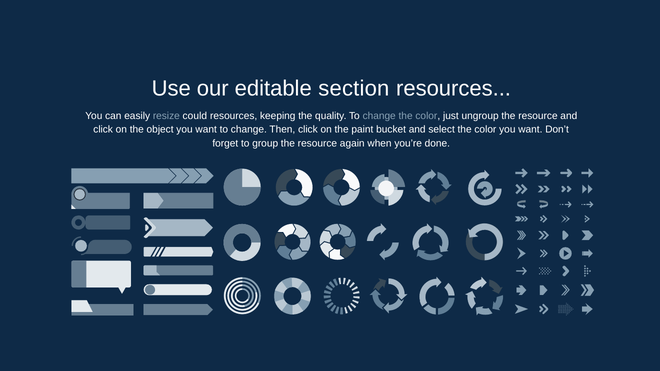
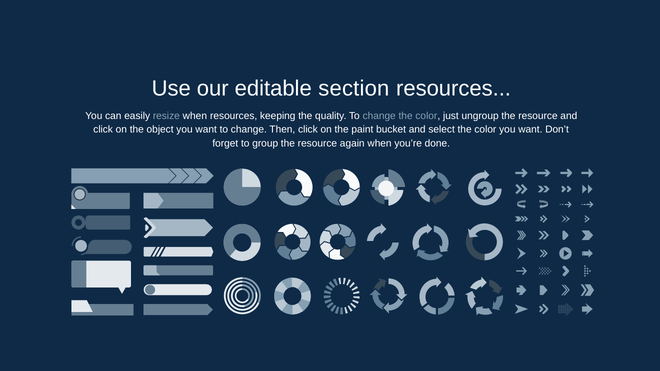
resize could: could -> when (195, 116)
